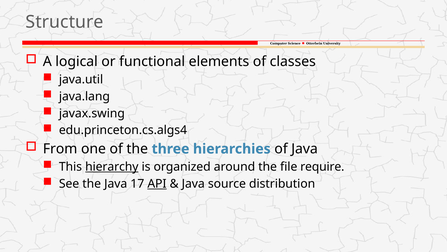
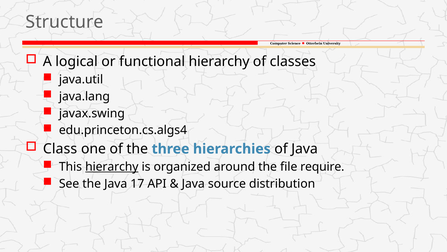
functional elements: elements -> hierarchy (219, 61)
From: From -> Class (60, 149)
API underline: present -> none (157, 183)
